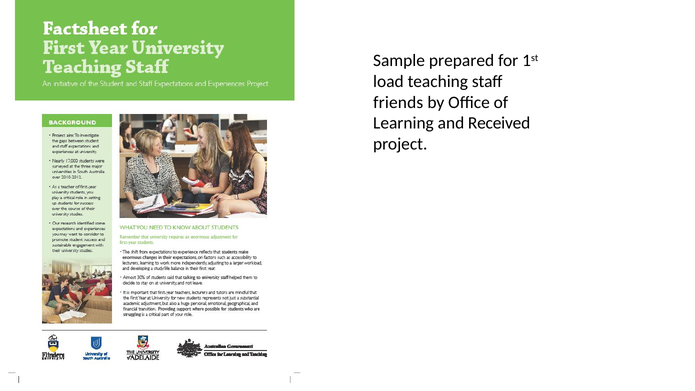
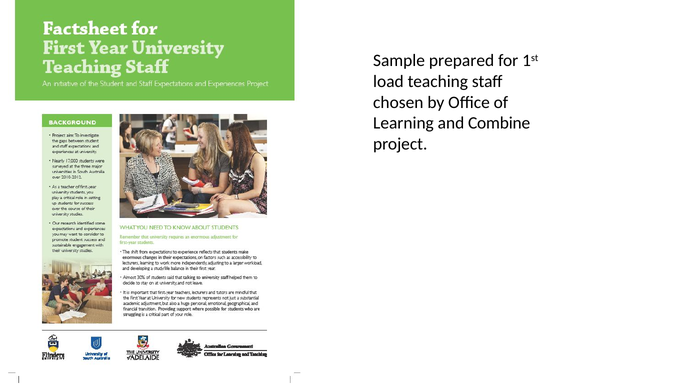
friends: friends -> chosen (398, 102)
Received: Received -> Combine (499, 123)
